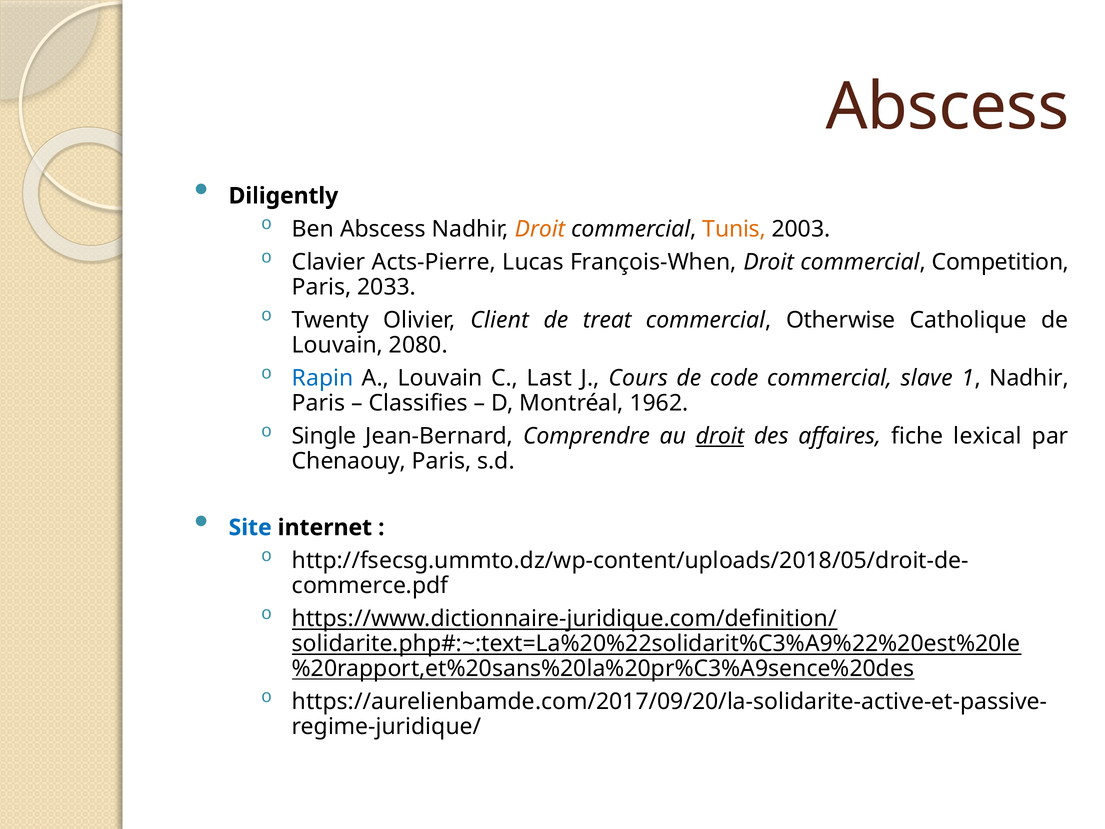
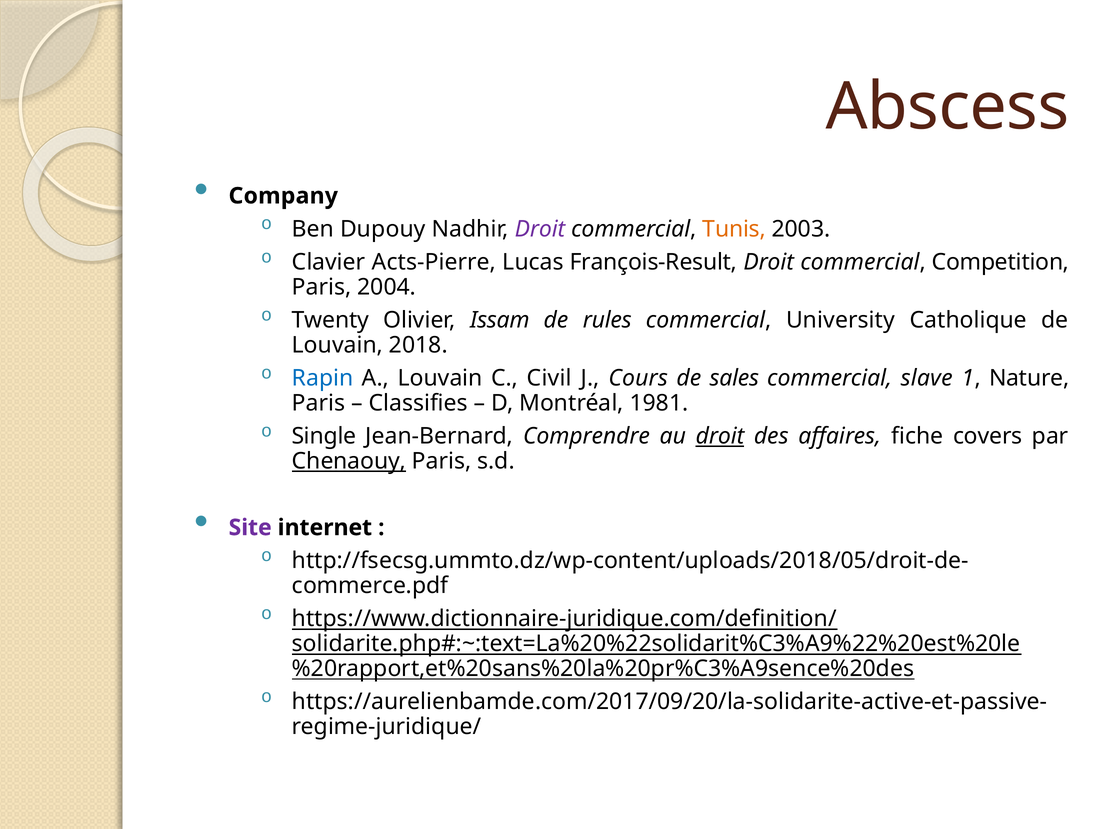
Diligently: Diligently -> Company (283, 196)
Ben Abscess: Abscess -> Dupouy (383, 229)
Droit colour: orange -> purple (540, 229)
François-When: François-When -> François-Result (653, 262)
2033: 2033 -> 2004 (387, 287)
Client: Client -> Issam (500, 320)
treat: treat -> rules (607, 320)
Otherwise: Otherwise -> University (841, 320)
2080: 2080 -> 2018 (418, 345)
Last: Last -> Civil (549, 378)
code: code -> sales (734, 378)
1 Nadhir: Nadhir -> Nature (1029, 378)
1962: 1962 -> 1981 (659, 403)
lexical: lexical -> covers (988, 436)
Chenaouy underline: none -> present (349, 461)
Site colour: blue -> purple (250, 527)
